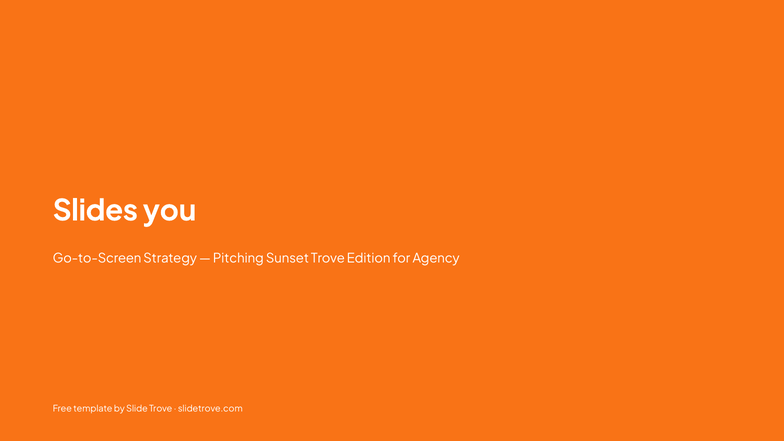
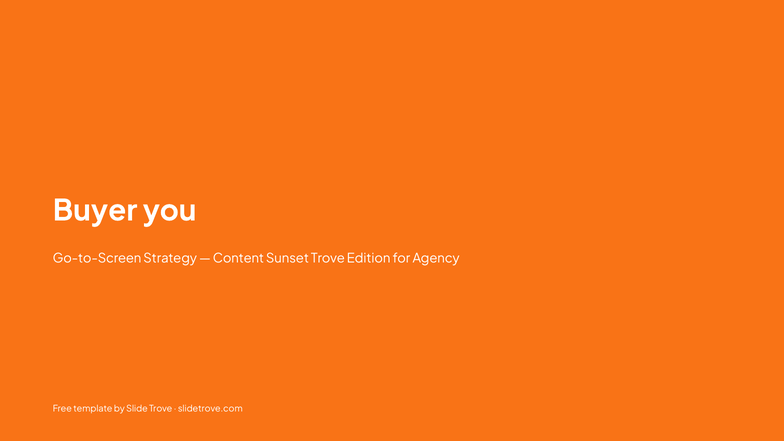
Slides: Slides -> Buyer (95, 211)
Pitching: Pitching -> Content (238, 259)
